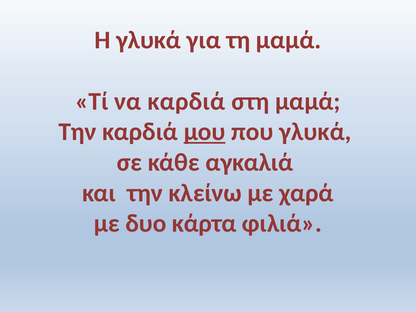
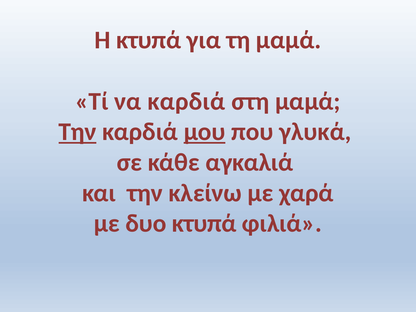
Η γλυκά: γλυκά -> κτυπά (149, 40)
Την underline: none -> present (78, 132)
δυο κάρτα: κάρτα -> κτυπά (204, 224)
